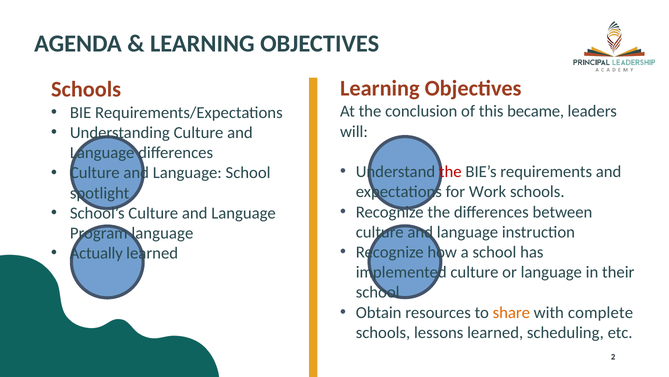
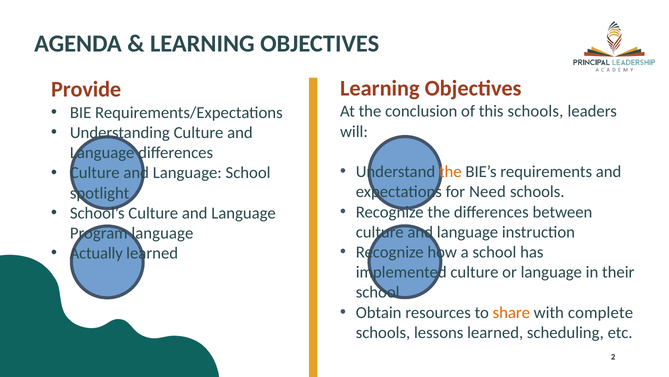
Schools: Schools -> Provide (86, 89)
this became: became -> schools (535, 111)
the colour: red -> orange (450, 171)
Work: Work -> Need (487, 192)
